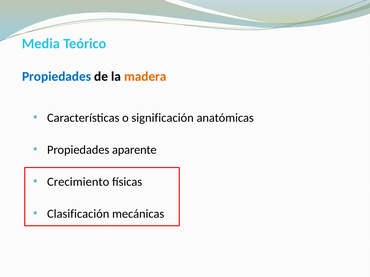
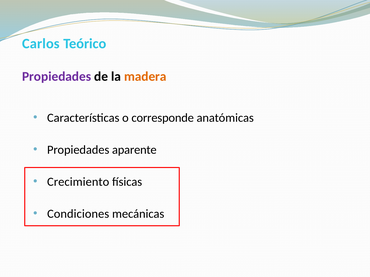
Media: Media -> Carlos (41, 44)
Propiedades colour: blue -> purple (57, 77)
significación: significación -> corresponde (163, 118)
Clasificación: Clasificación -> Condiciones (78, 214)
